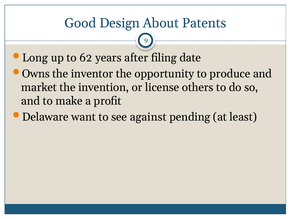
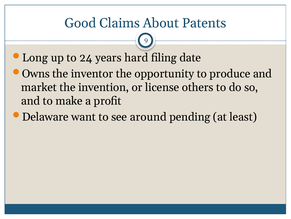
Design: Design -> Claims (120, 23)
62: 62 -> 24 (86, 58)
after: after -> hard (136, 58)
against: against -> around (148, 117)
